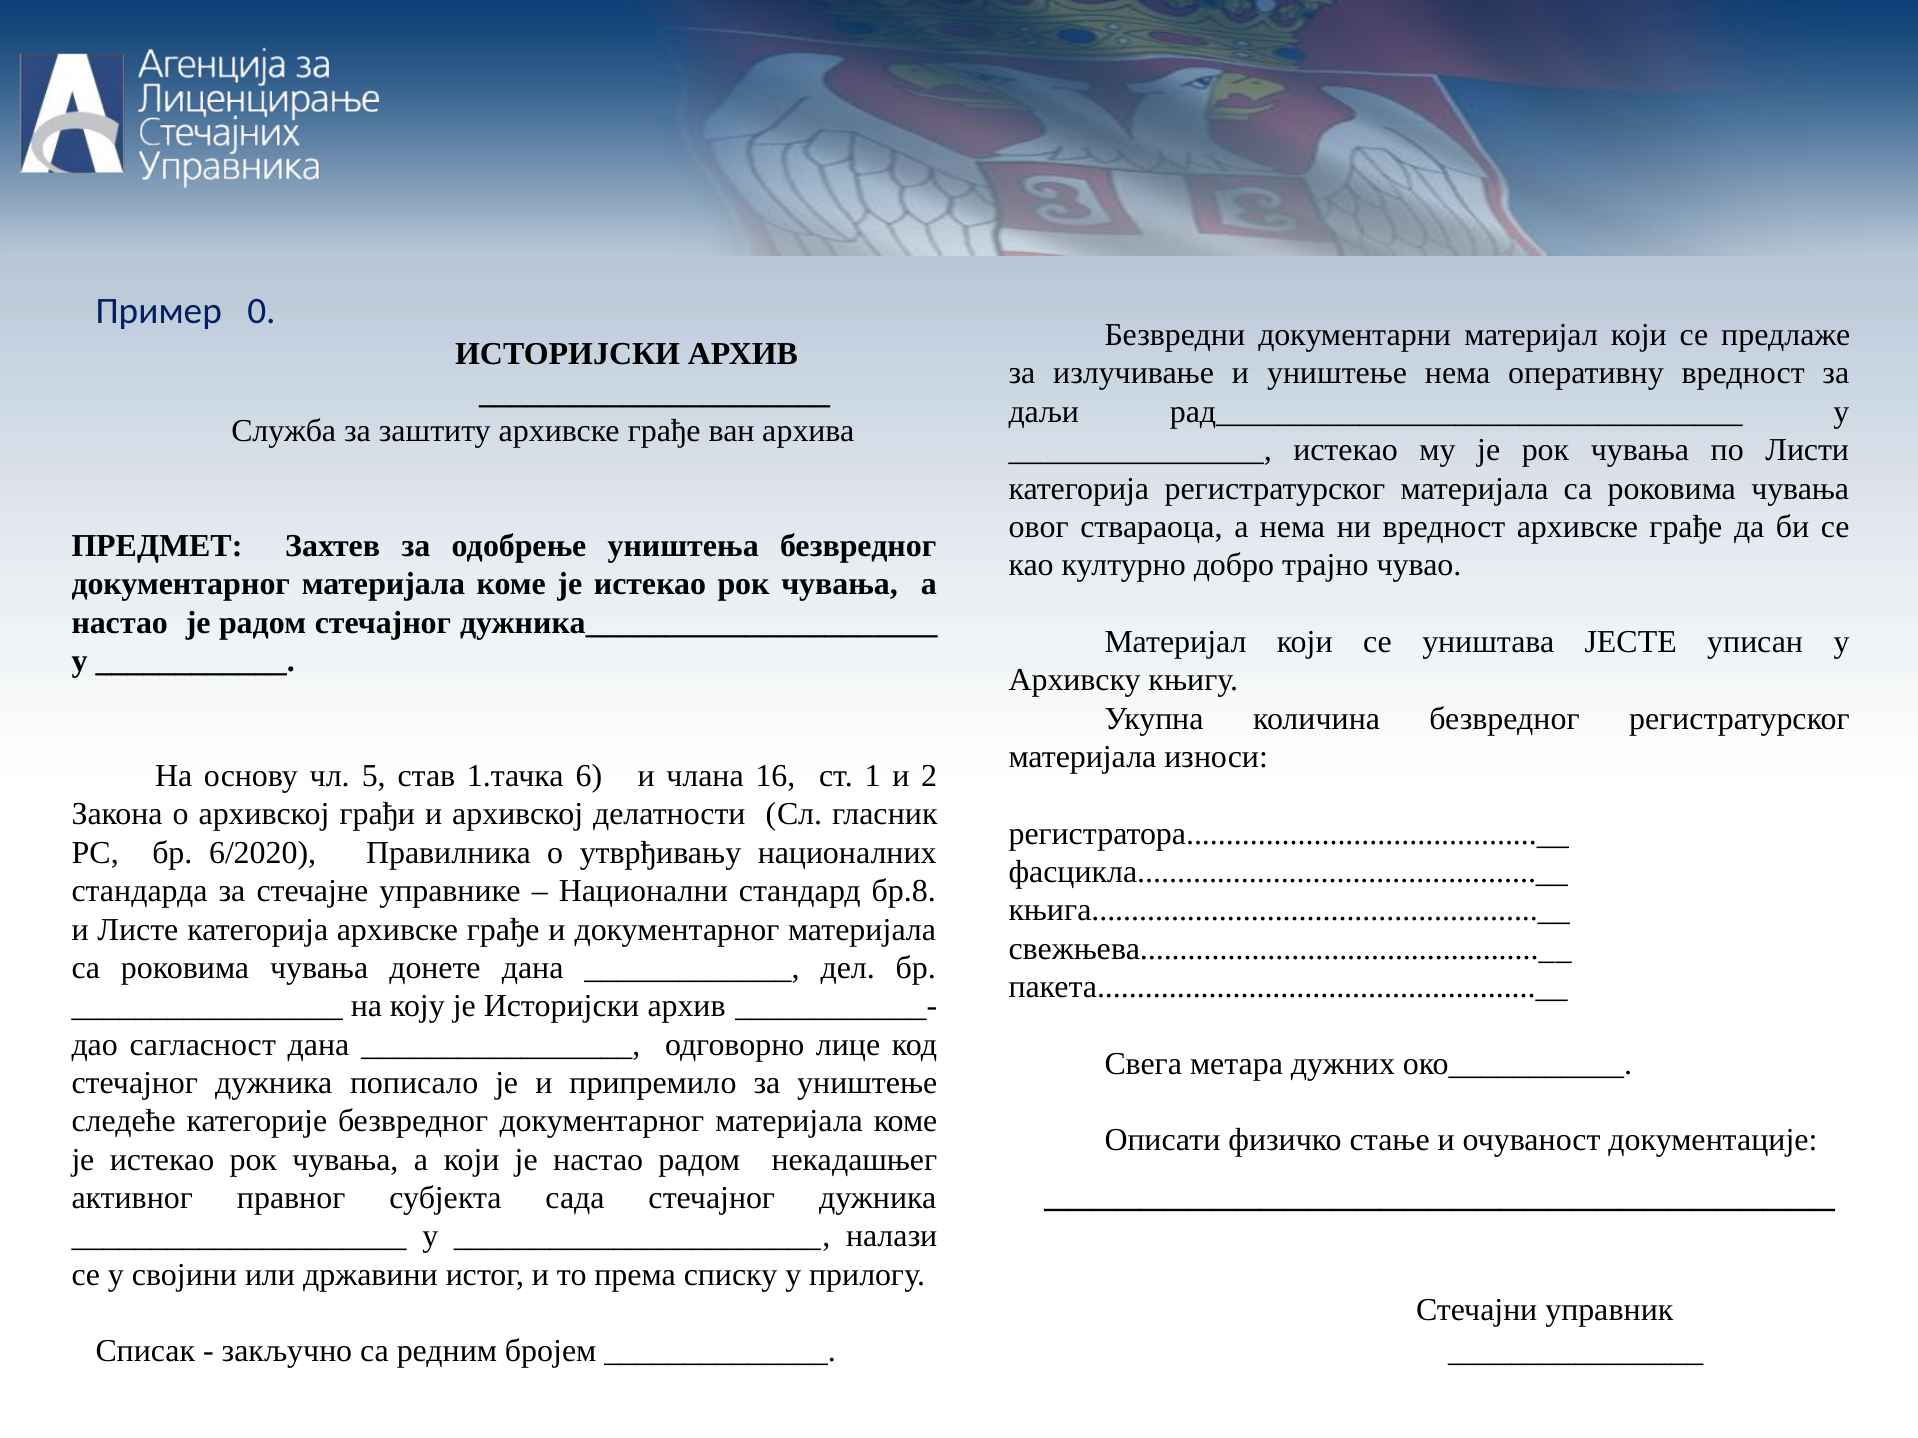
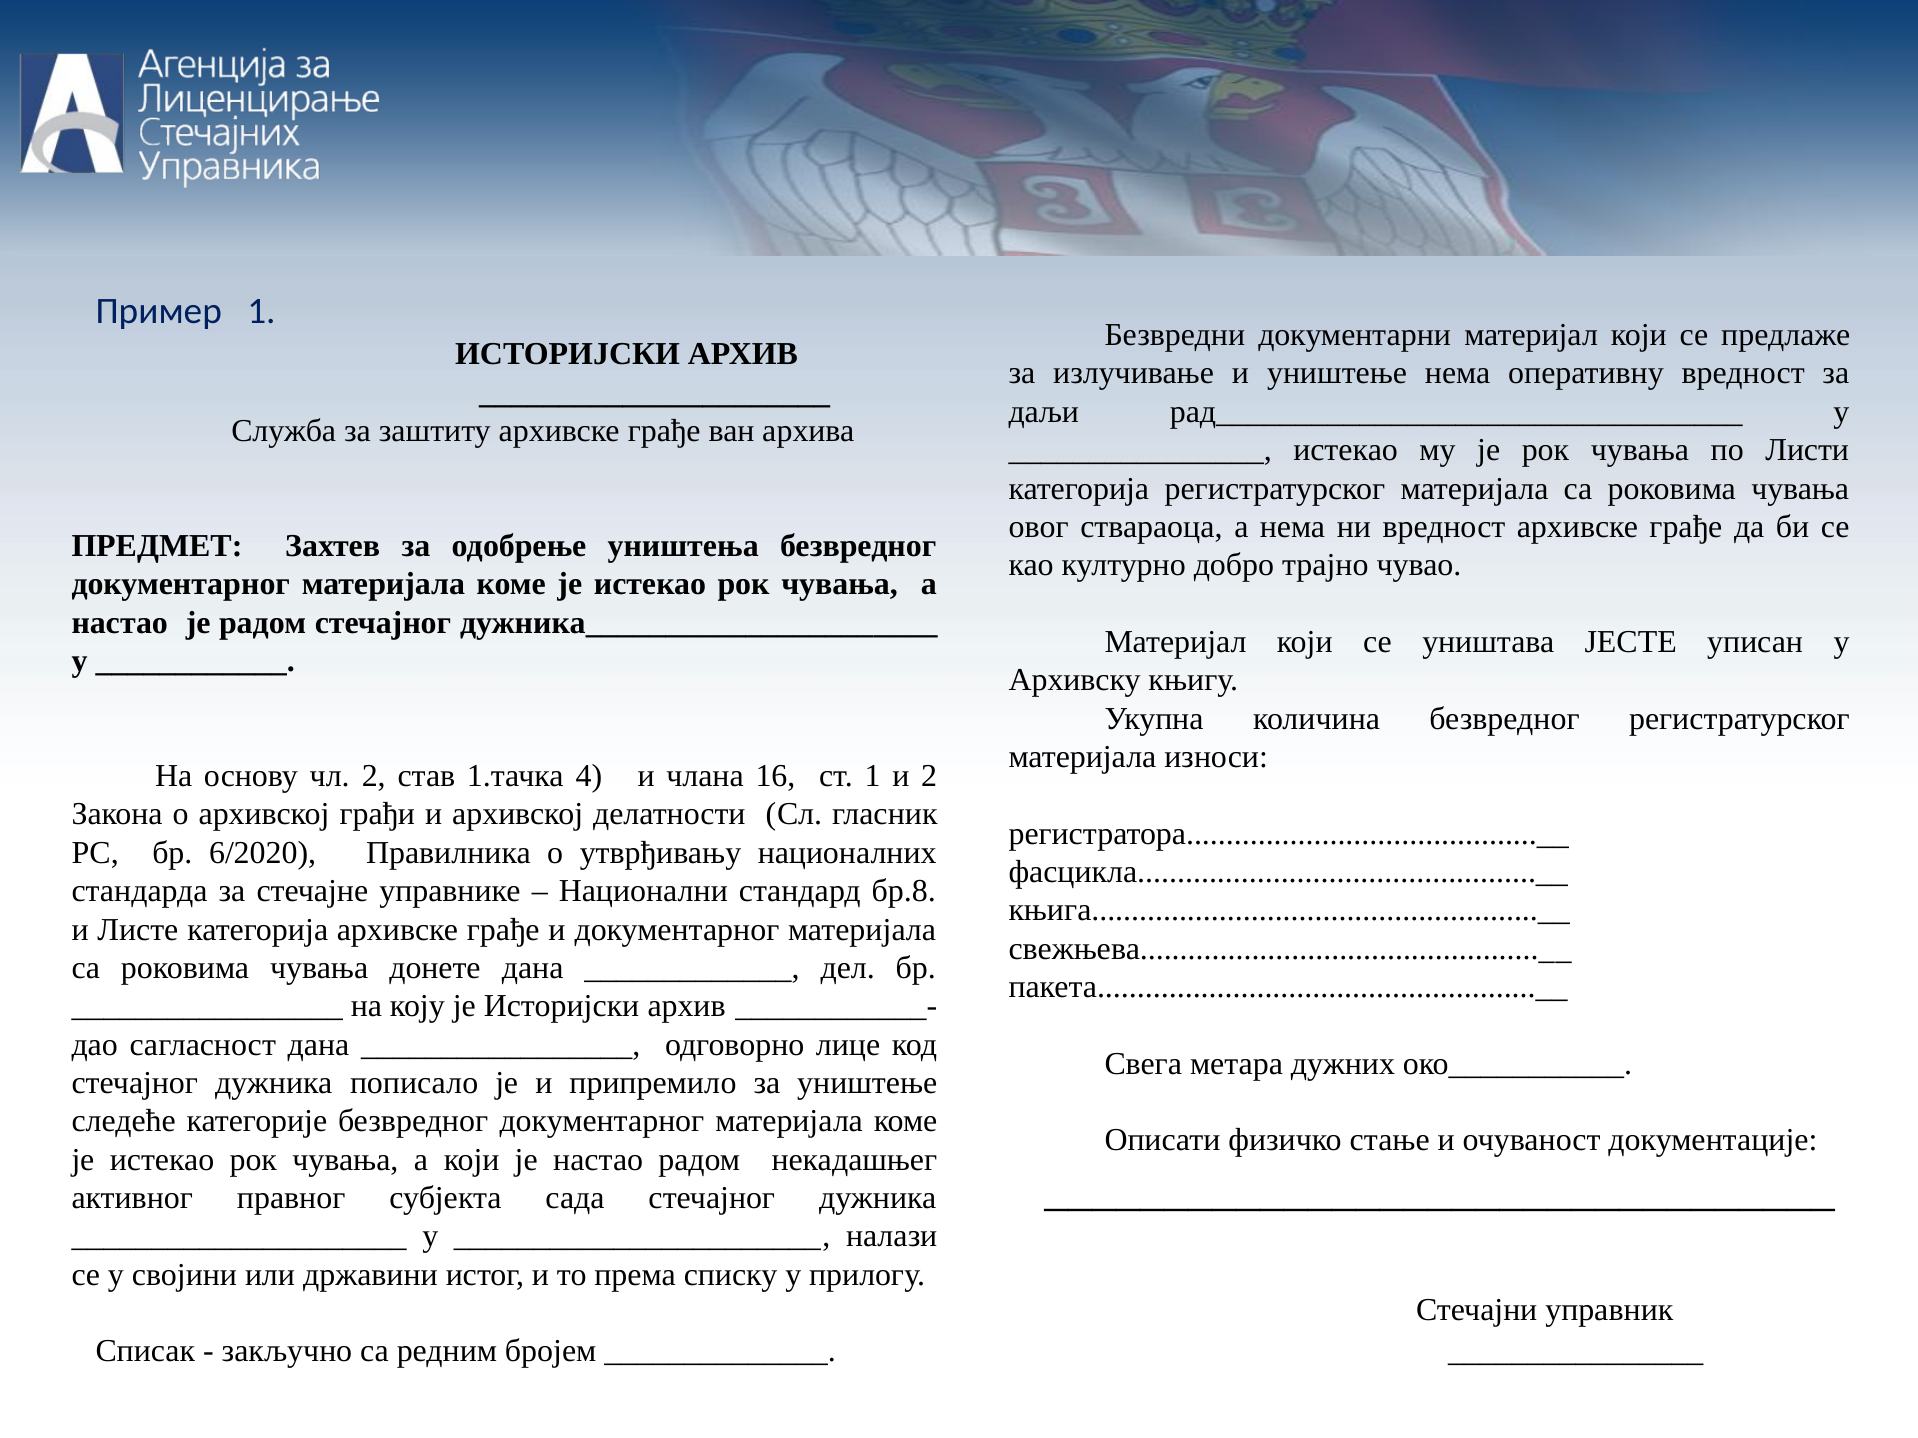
Пример 0: 0 -> 1 (261, 311)
чл 5: 5 -> 2 (374, 776)
6: 6 -> 4 (589, 776)
